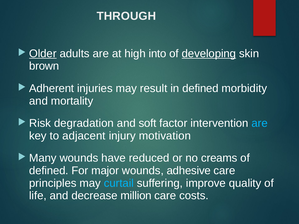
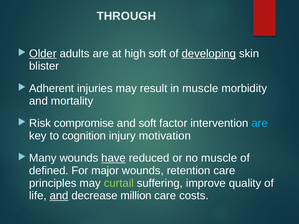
high into: into -> soft (158, 54)
brown: brown -> blister (44, 66)
in defined: defined -> muscle (200, 88)
degradation: degradation -> compromise (84, 123)
adjacent: adjacent -> cognition (84, 136)
have underline: none -> present (114, 158)
no creams: creams -> muscle (219, 158)
adhesive: adhesive -> retention (189, 171)
curtail colour: light blue -> light green (119, 183)
and underline: none -> present (59, 196)
